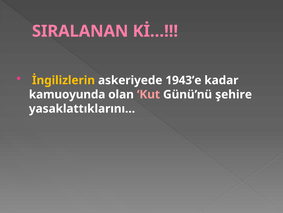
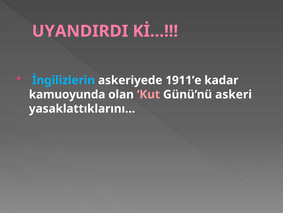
SIRALANAN: SIRALANAN -> UYANDIRDI (80, 31)
İngilizlerin colour: yellow -> light blue (63, 80)
1943’e: 1943’e -> 1911’e (183, 80)
şehire: şehire -> askeri (234, 94)
